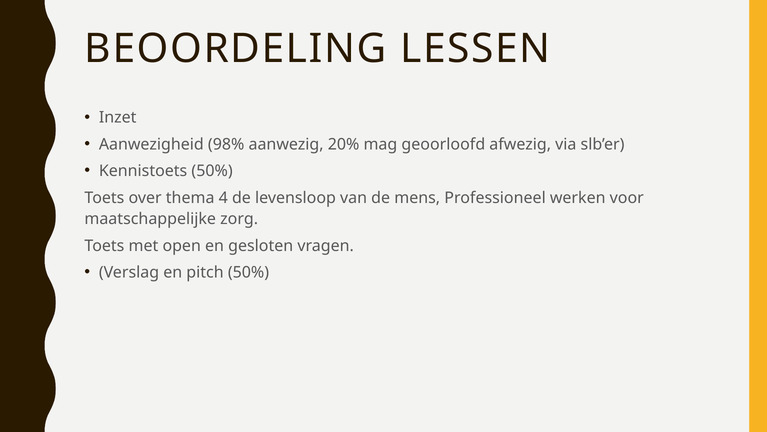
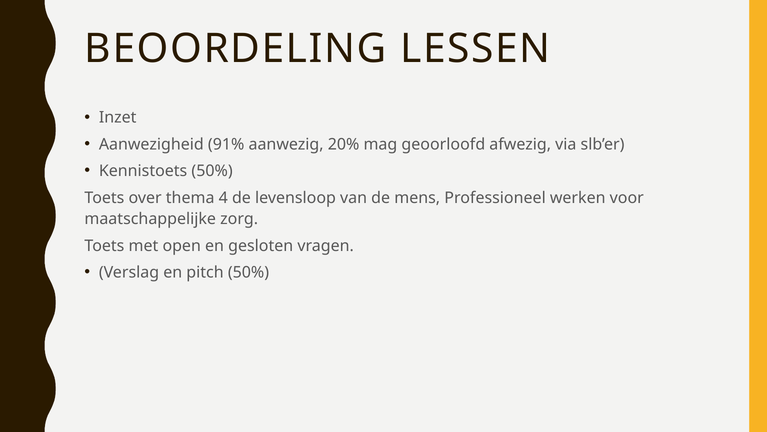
98%: 98% -> 91% (226, 144)
